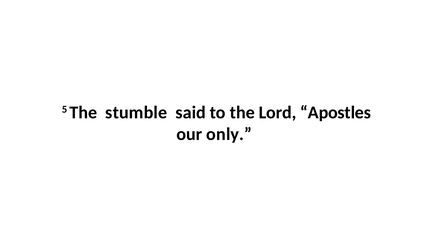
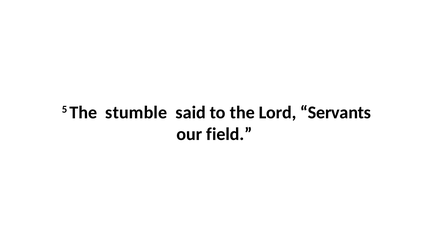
Apostles: Apostles -> Servants (336, 112)
only: only -> field (229, 134)
